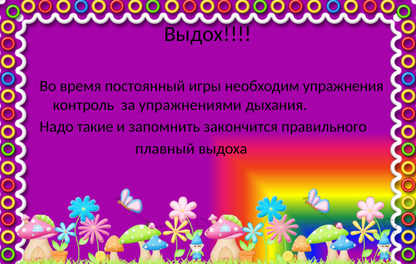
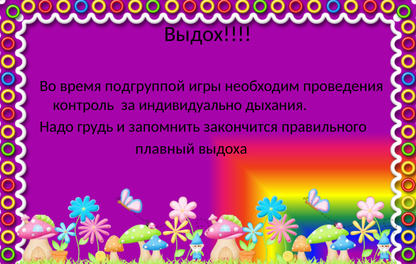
постоянный: постоянный -> подгруппой (145, 86)
упражнения: упражнения -> проведения (343, 86)
упражнениями: упражнениями -> индивидуально (190, 105)
такие: такие -> грудь (95, 127)
